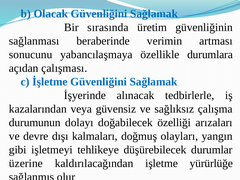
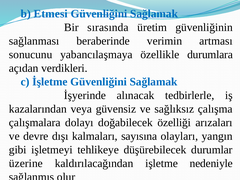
Olacak: Olacak -> Etmesi (51, 14)
çalışması: çalışması -> verdikleri (64, 68)
durumunun: durumunun -> çalışmalara (35, 122)
doğmuş: doğmuş -> sayısına (139, 136)
yürürlüğe: yürürlüğe -> nedeniyle (211, 163)
